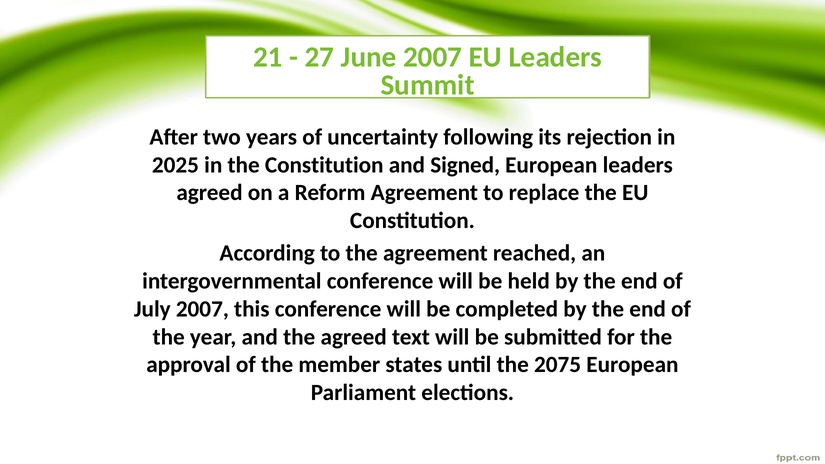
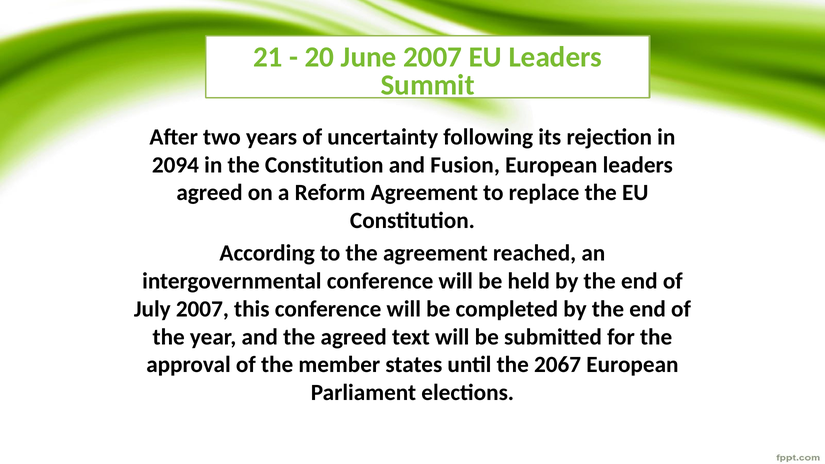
27: 27 -> 20 (319, 57)
2025: 2025 -> 2094 (175, 165)
Signed: Signed -> Fusion (465, 165)
2075: 2075 -> 2067 (558, 365)
